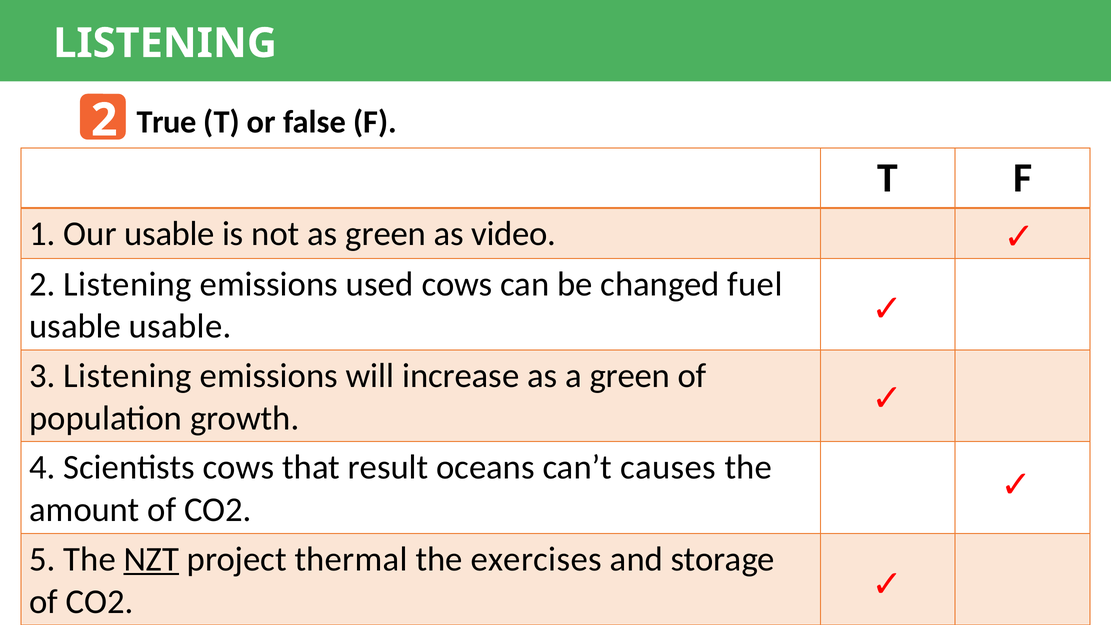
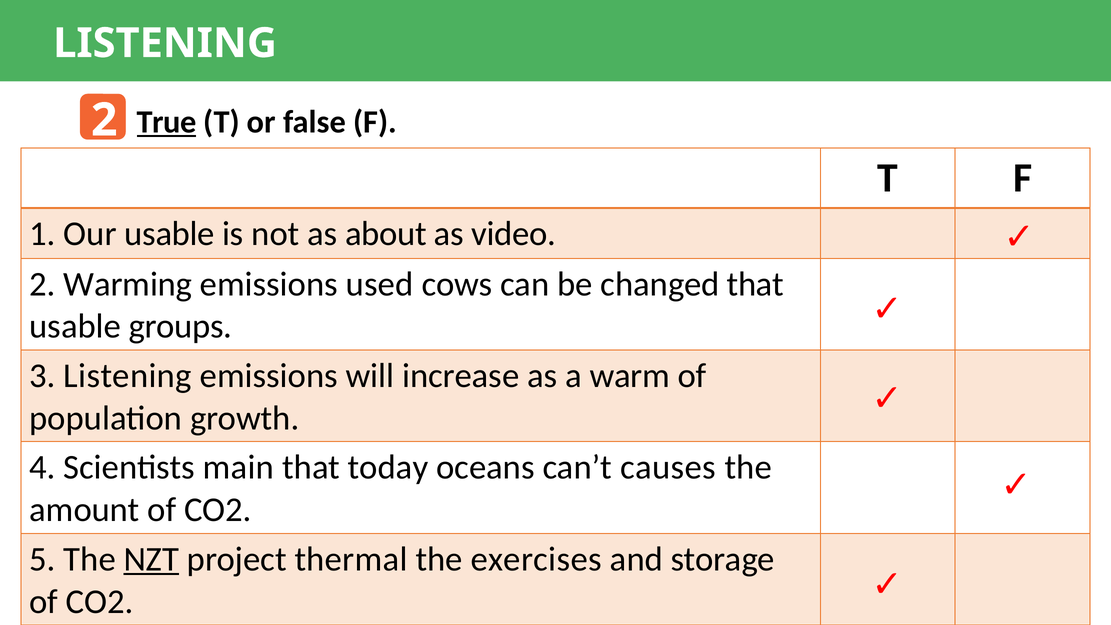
True underline: none -> present (167, 122)
as green: green -> about (386, 234)
2 Listening: Listening -> Warming (128, 284)
changed fuel: fuel -> that (755, 284)
usable usable: usable -> groups (180, 326)
a green: green -> warm (630, 376)
Scientists cows: cows -> main (238, 467)
result: result -> today (388, 467)
